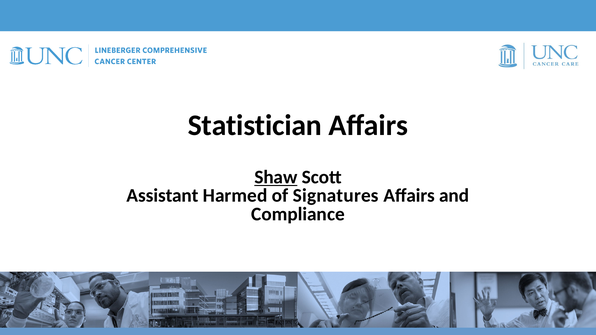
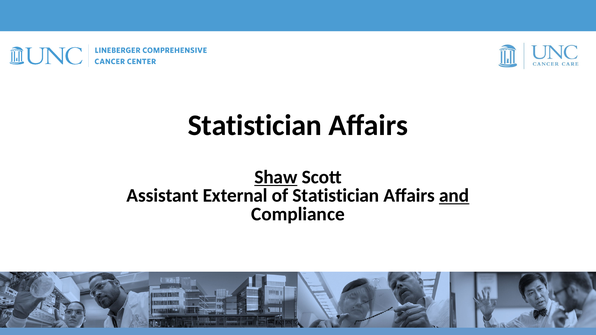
Harmed: Harmed -> External (235, 196)
of Signatures: Signatures -> Statistician (336, 196)
and underline: none -> present (454, 196)
